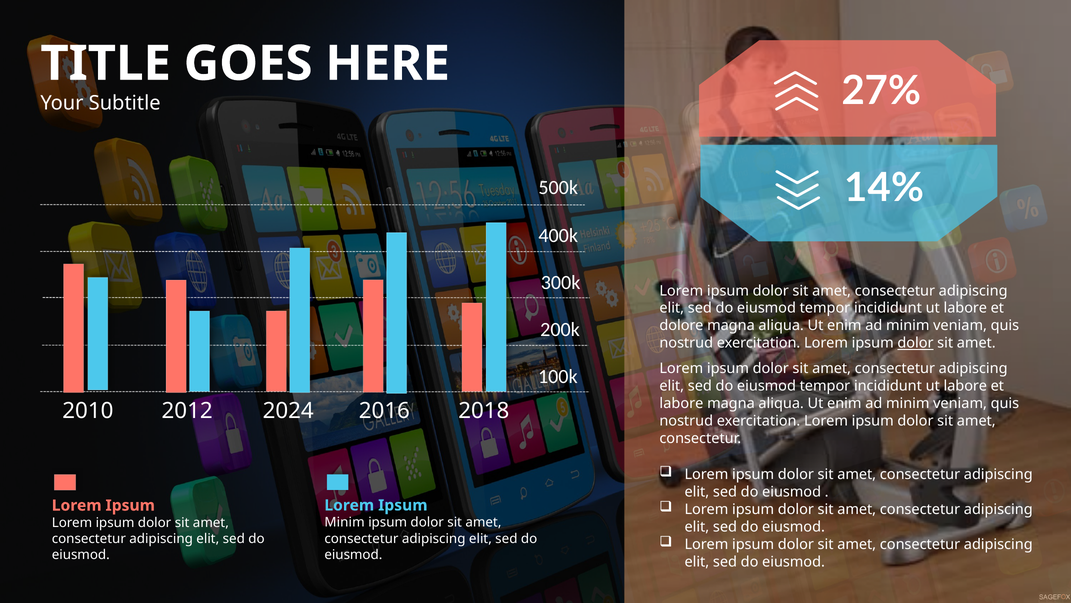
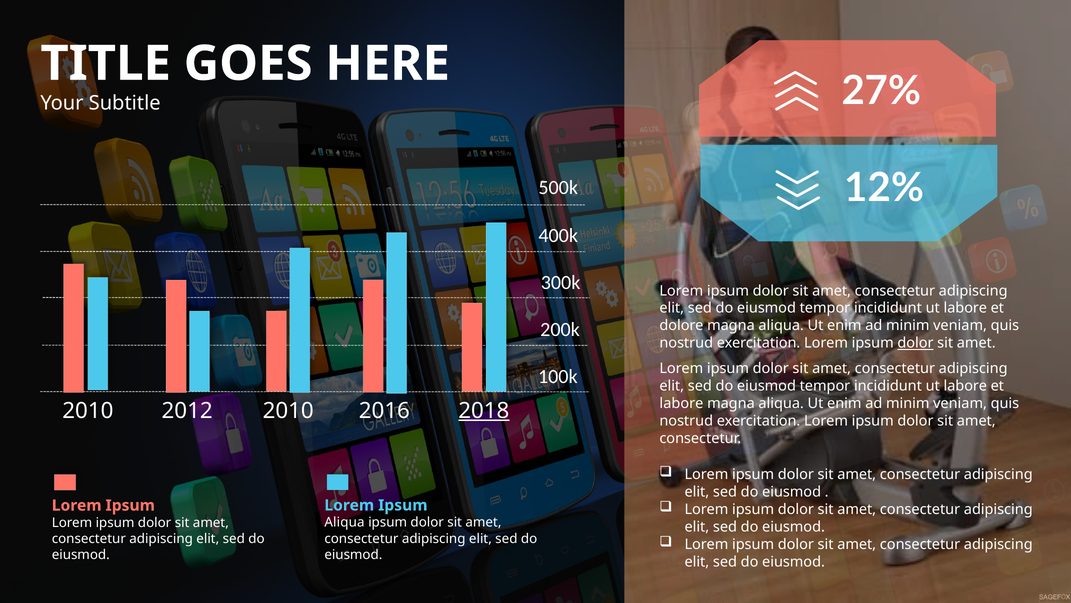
14%: 14% -> 12% (884, 188)
2012 2024: 2024 -> 2010 (288, 410)
2018 underline: none -> present (484, 410)
Minim: Minim -> Aliqua (345, 522)
